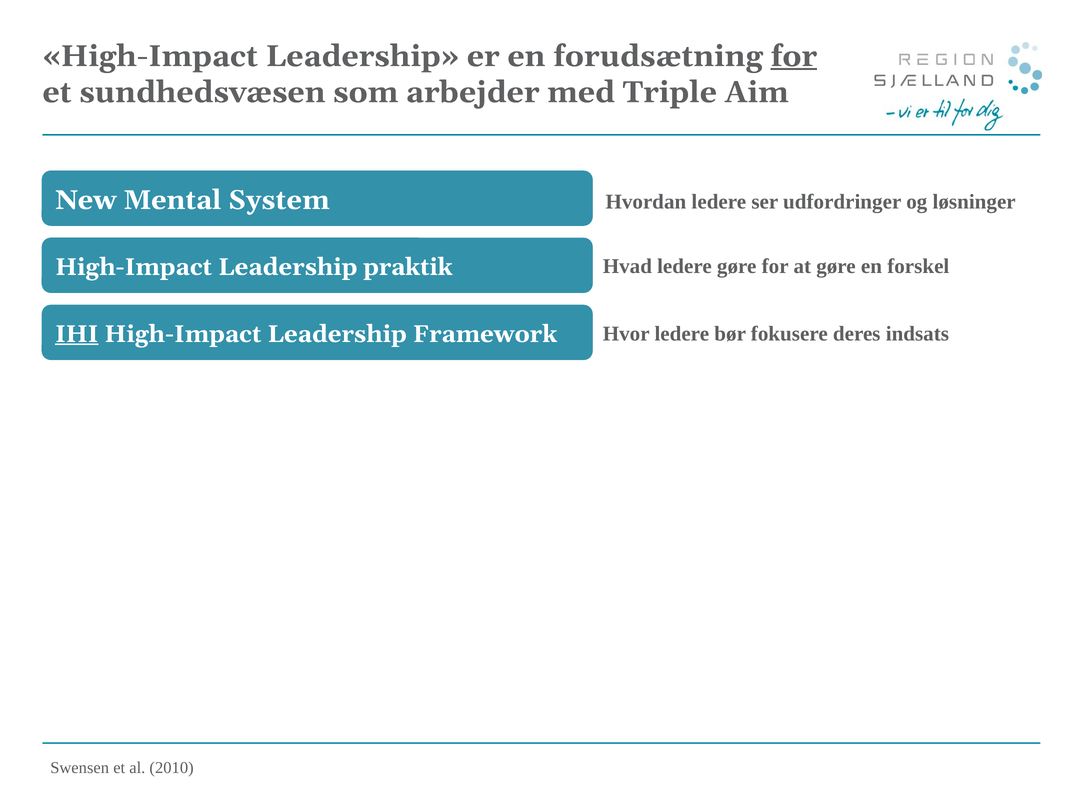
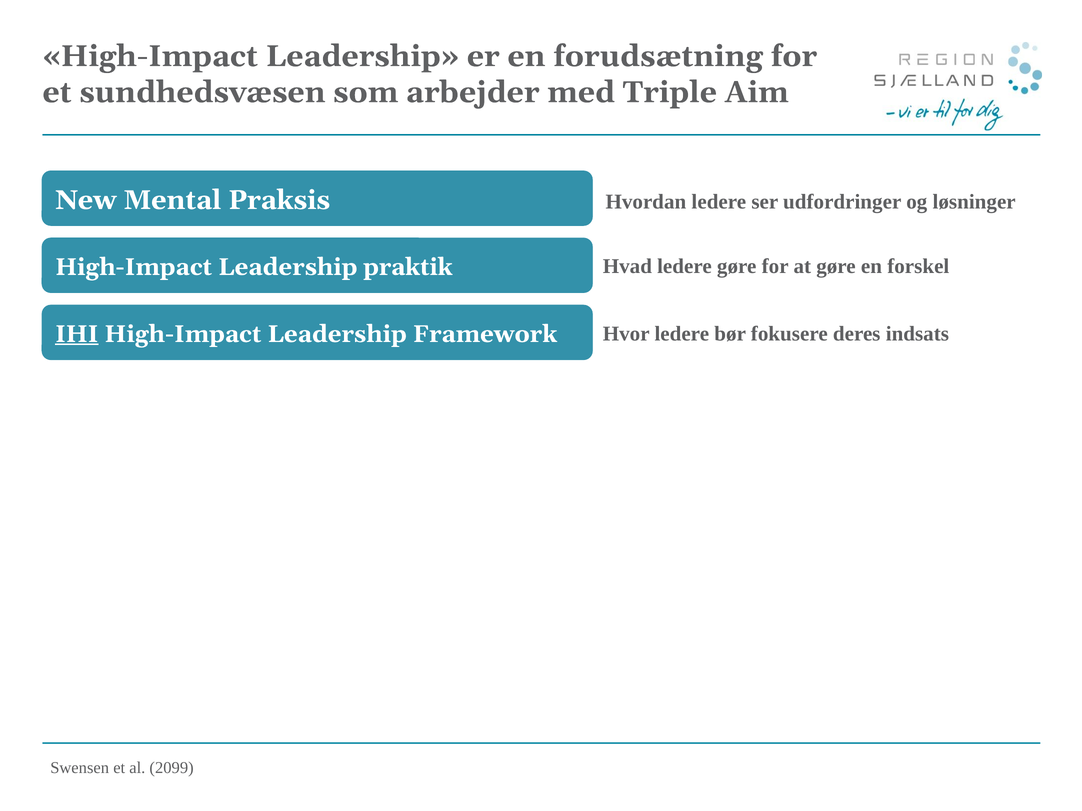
for underline: present -> none (794, 56)
System: System -> Praksis (279, 200)
2010: 2010 -> 2099 (172, 768)
